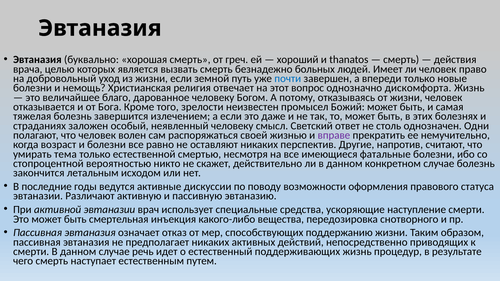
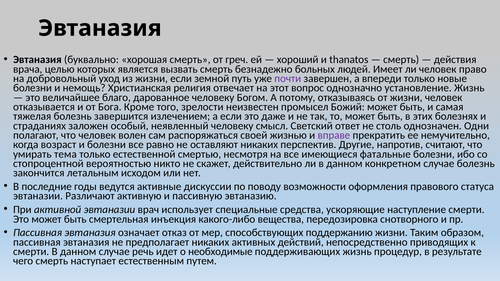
почти colour: blue -> purple (288, 79)
дискомфорта: дискомфорта -> установление (418, 88)
естественный: естественный -> необходимые (220, 252)
